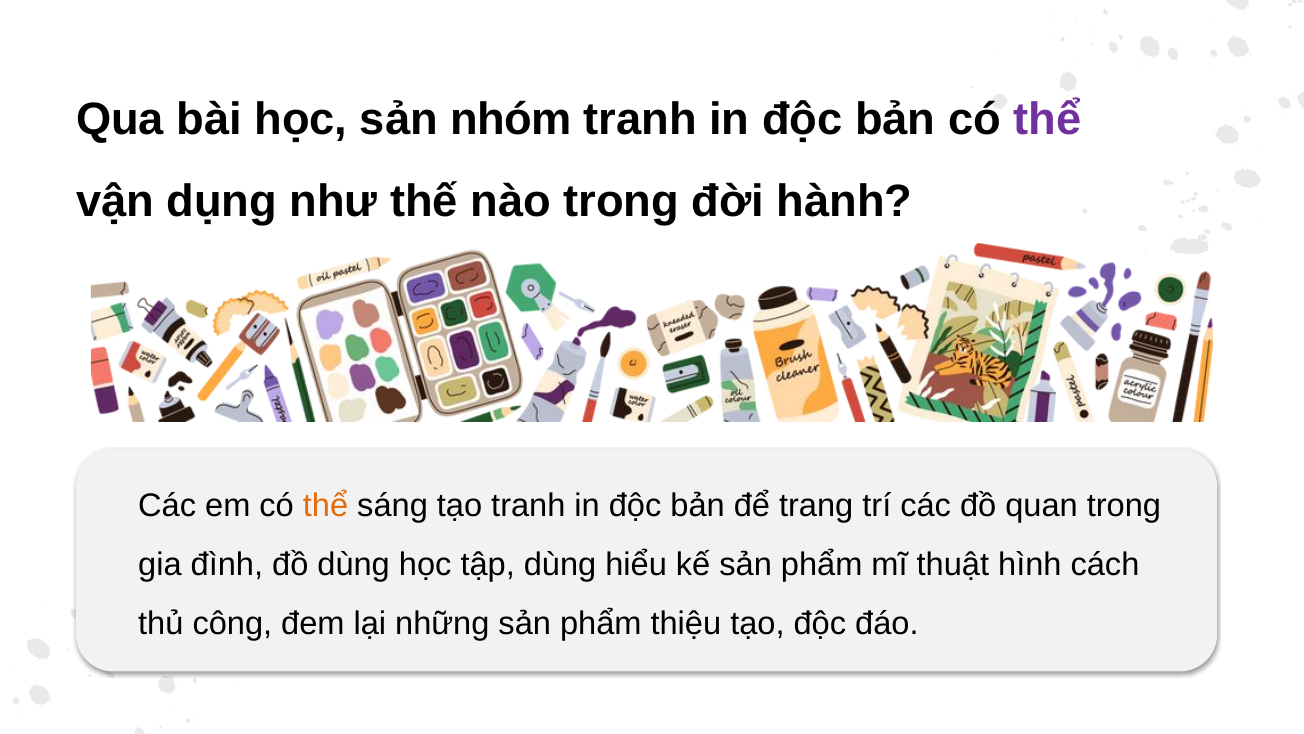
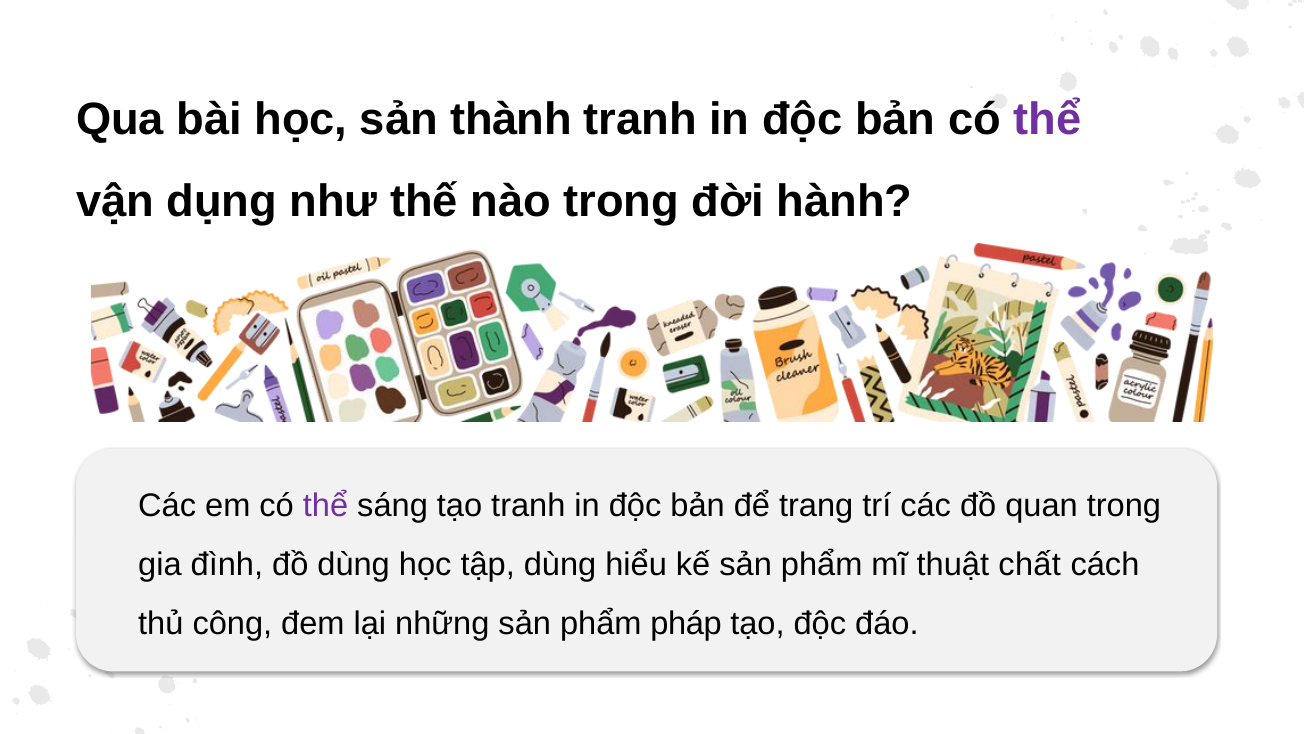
nhóm: nhóm -> thành (511, 120)
thể colour: orange -> purple (326, 506)
hình: hình -> chất (1030, 564)
thiệu: thiệu -> pháp (686, 623)
